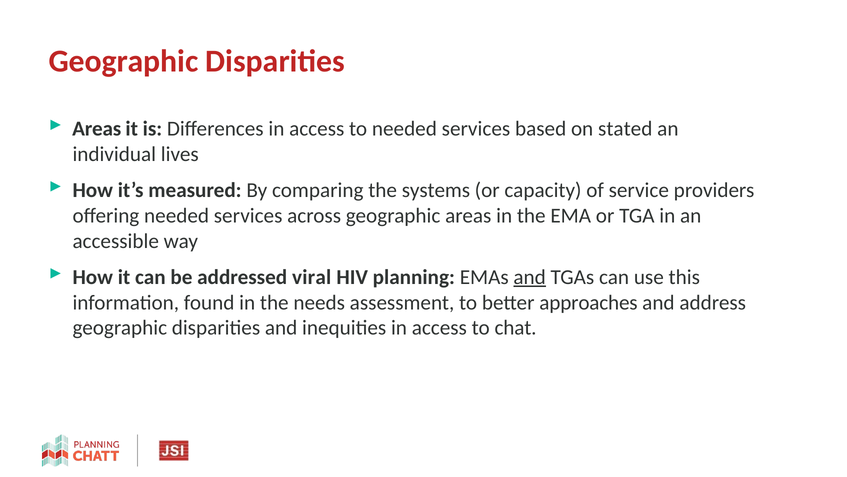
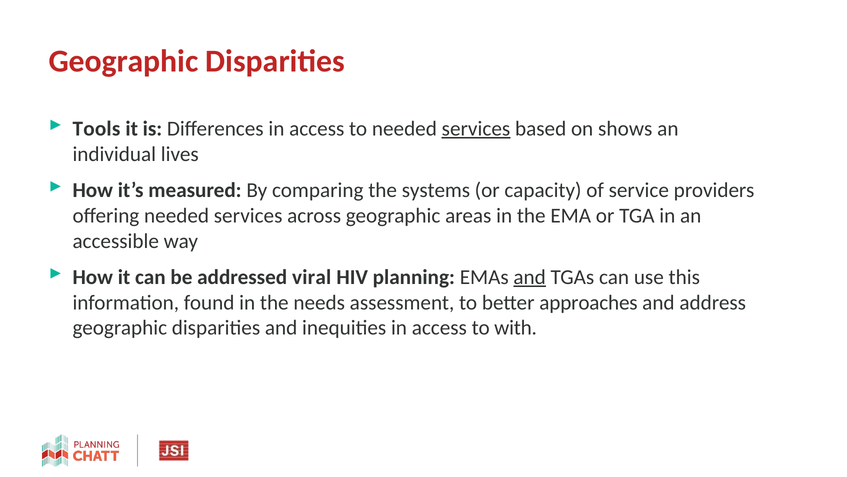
Areas: Areas -> Tools (96, 129)
services underline: none -> present (476, 129)
stated: stated -> shows (625, 129)
chat: chat -> with (516, 328)
